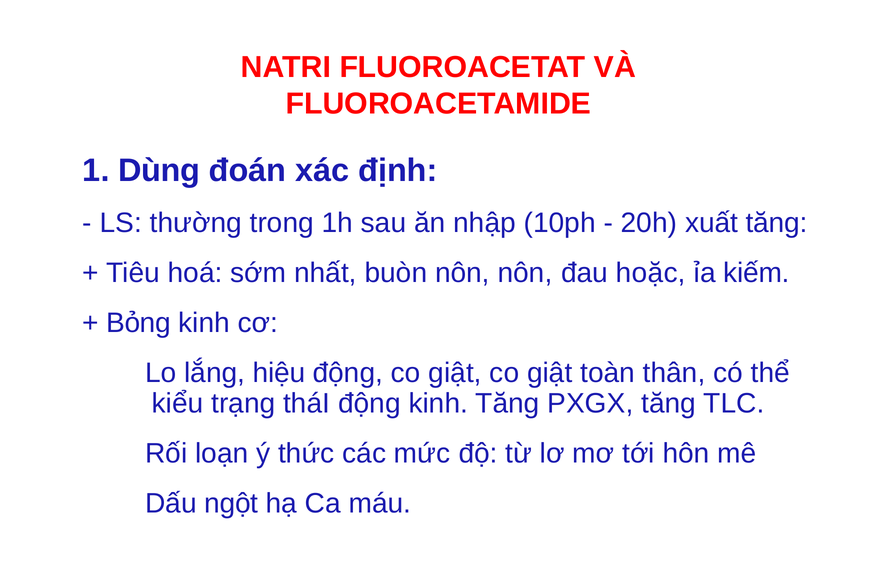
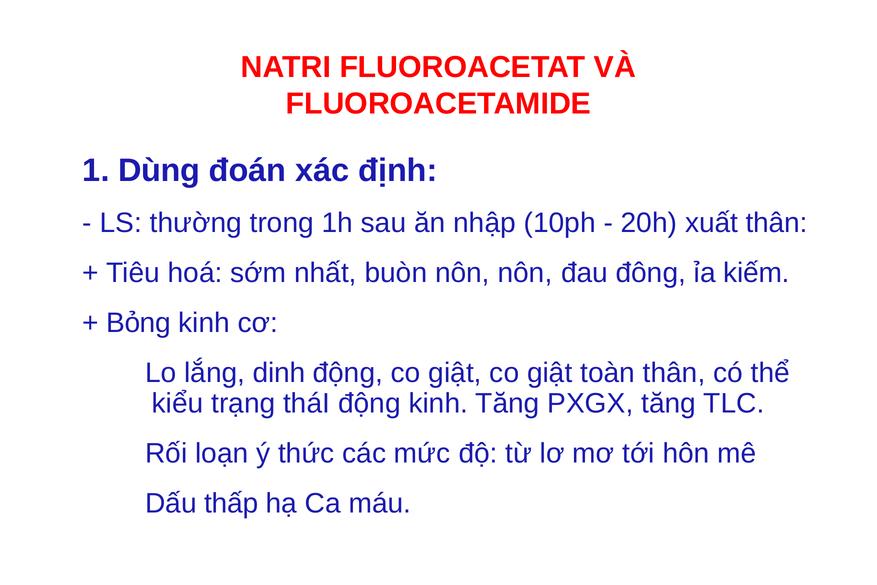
xuất tăng: tăng -> thân (777, 223)
hoặc: hoặc -> đông (651, 273)
hiệu: hiệu -> dinh (279, 373)
ngột: ngột -> thấp (231, 503)
